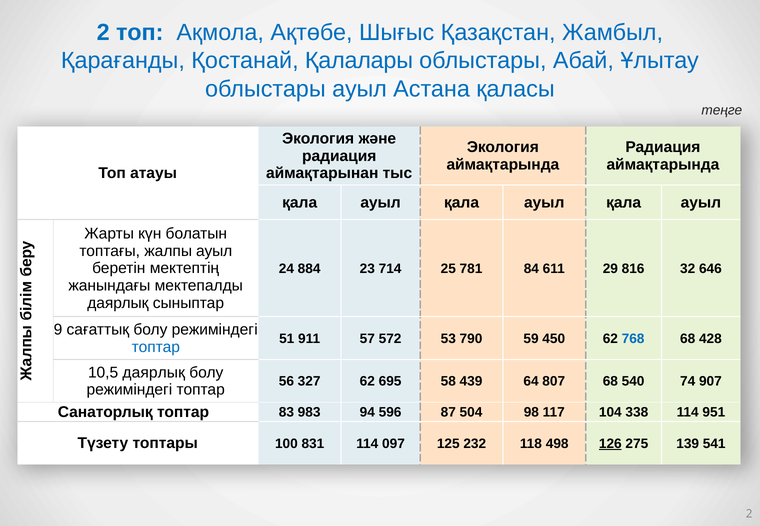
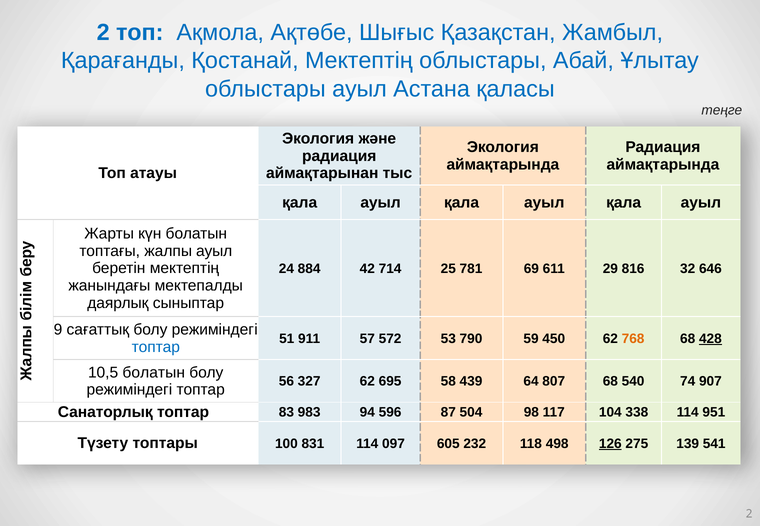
Қостанай Қалалары: Қалалары -> Мектептің (359, 61)
23: 23 -> 42 (367, 269)
84: 84 -> 69 (531, 269)
768 colour: blue -> orange (633, 339)
428 underline: none -> present (710, 339)
10,5 даярлық: даярлық -> болатын (154, 372)
125: 125 -> 605 (448, 444)
